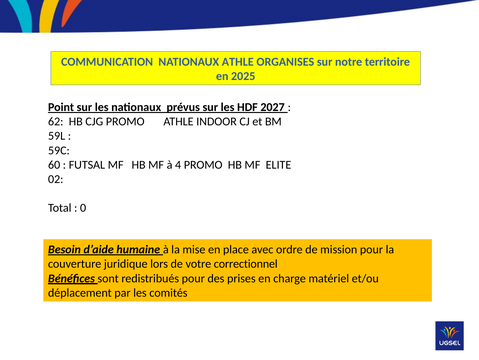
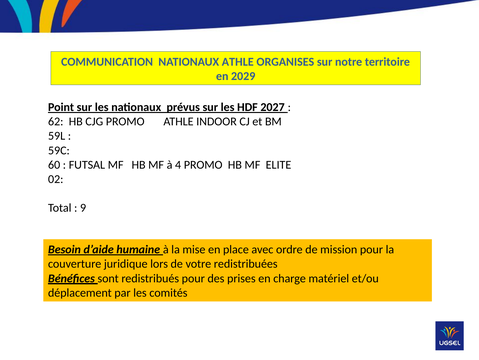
2025: 2025 -> 2029 (243, 76)
0: 0 -> 9 (83, 208)
correctionnel: correctionnel -> redistribuées (246, 263)
